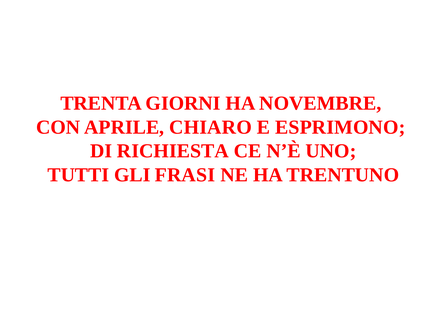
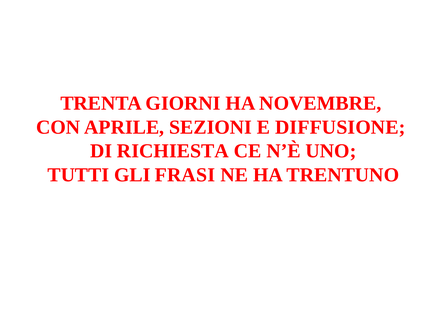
CHIARO: CHIARO -> SEZIONI (211, 127)
ESPRIMONO: ESPRIMONO -> DIFFUSIONE (340, 127)
